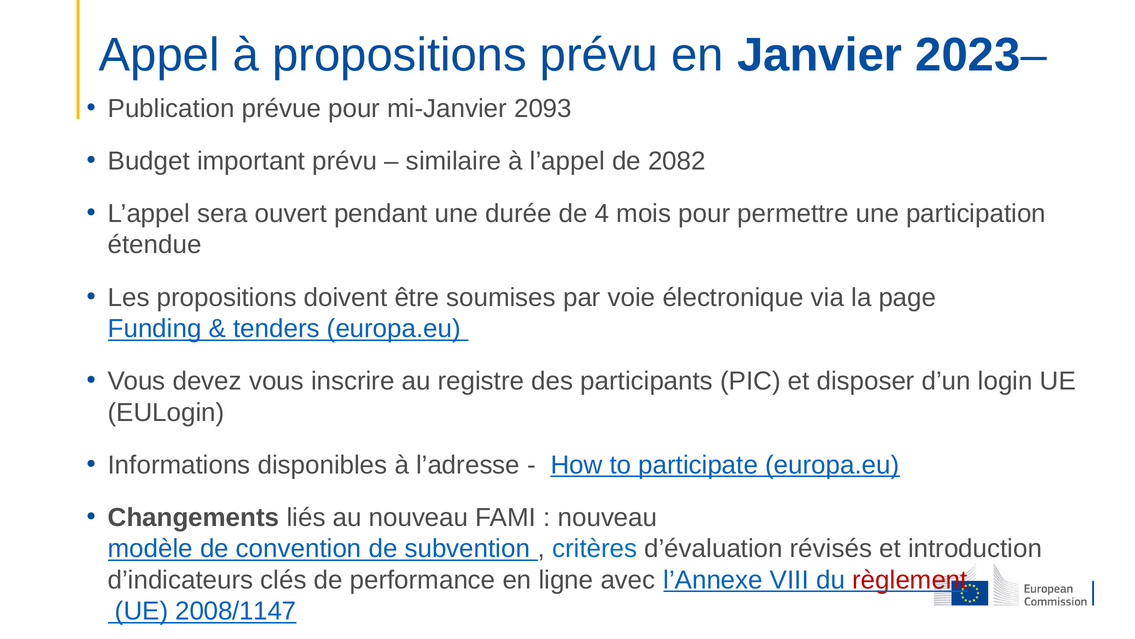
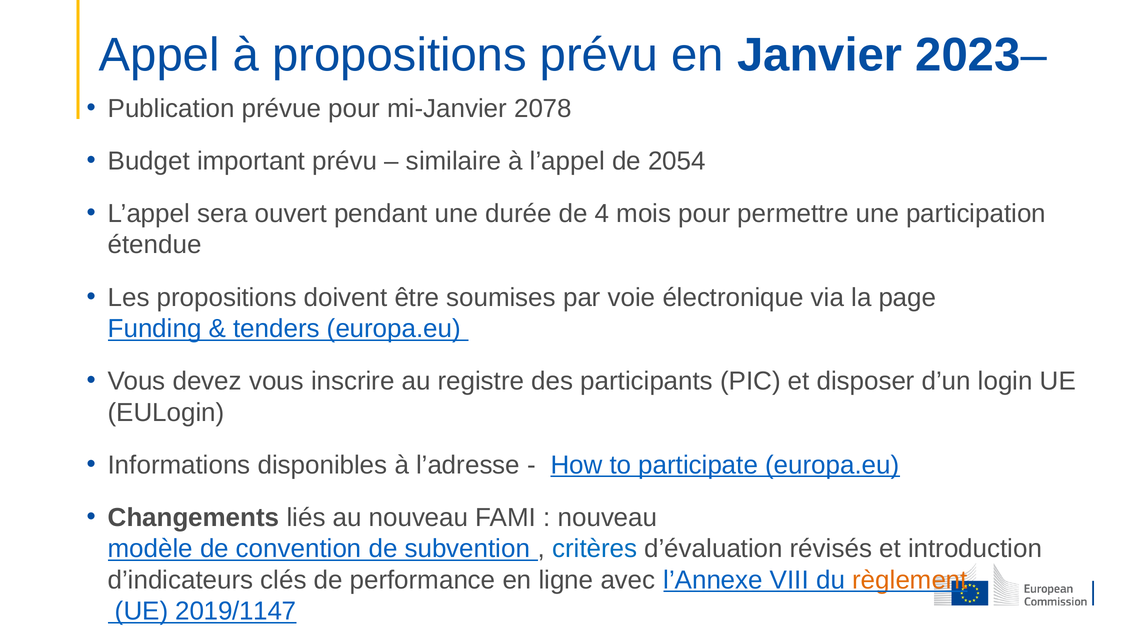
2093: 2093 -> 2078 (543, 109)
2082: 2082 -> 2054 (677, 161)
règlement colour: red -> orange (910, 579)
2008/1147: 2008/1147 -> 2019/1147 (236, 611)
